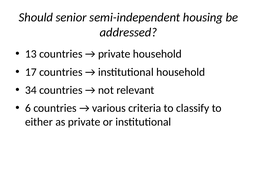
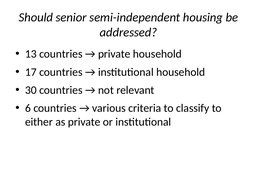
34: 34 -> 30 (31, 90)
